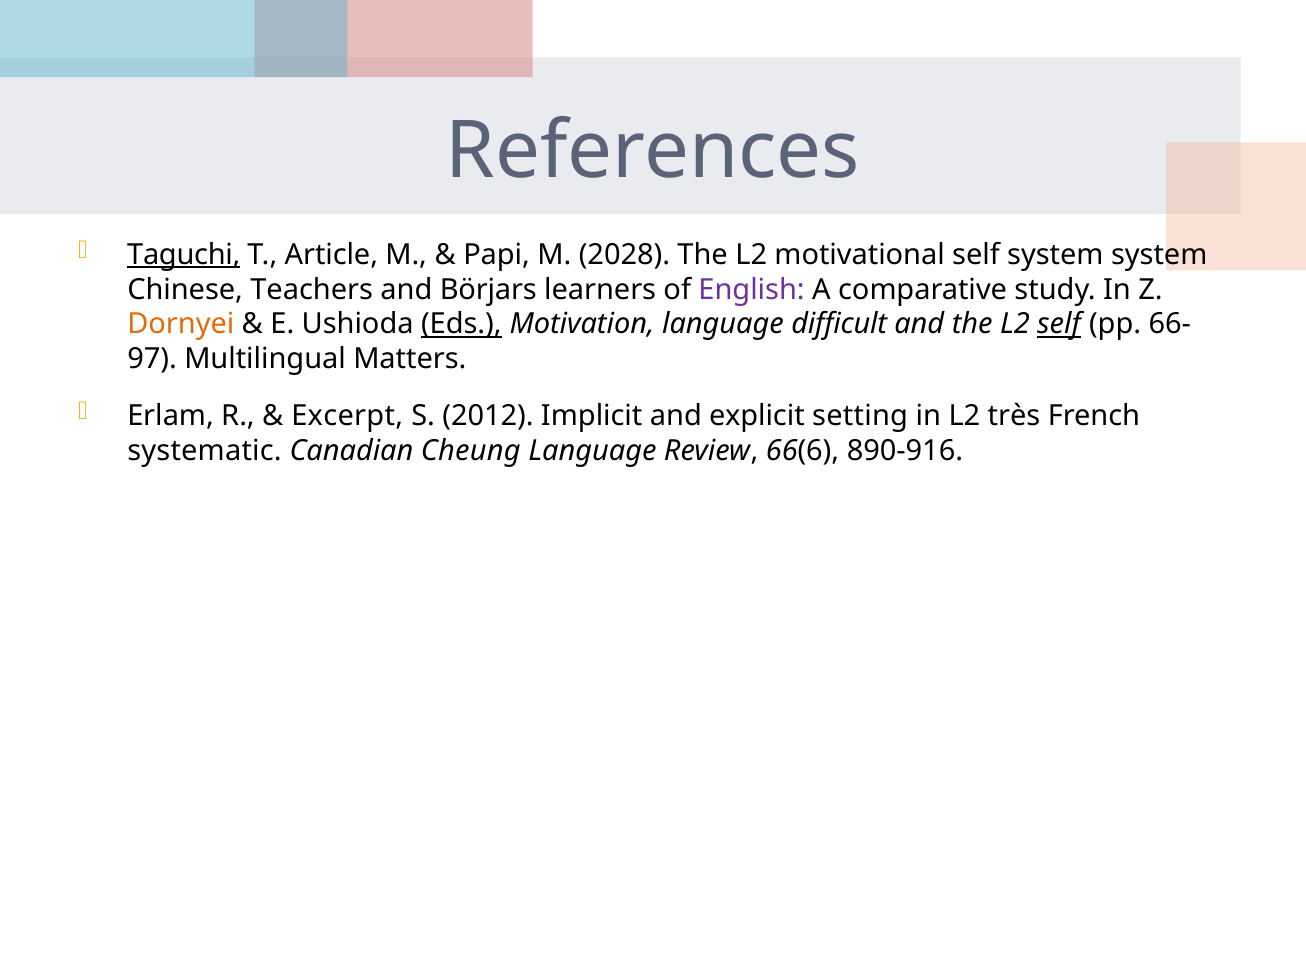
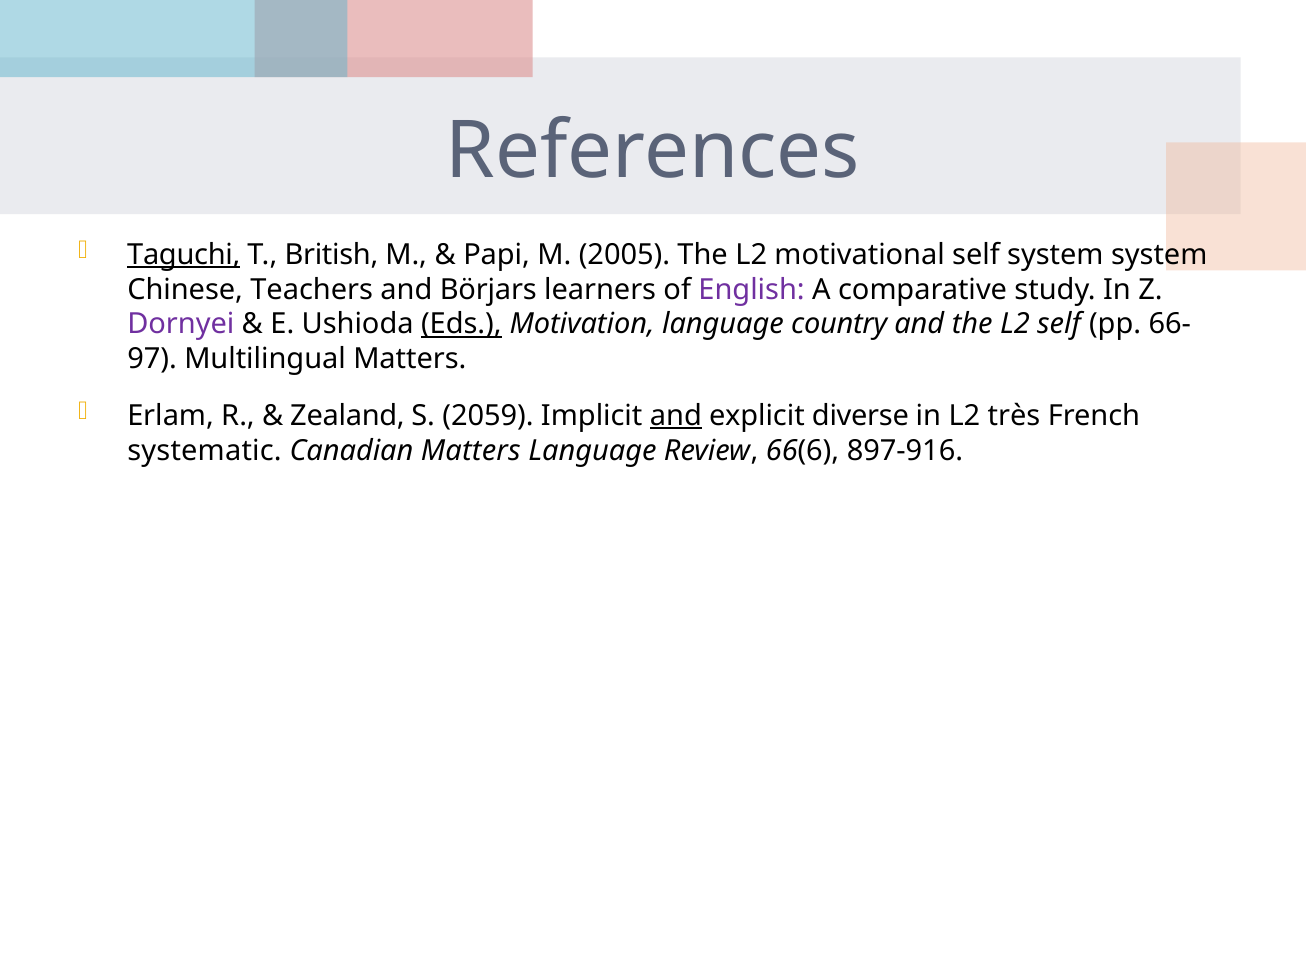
Article: Article -> British (331, 255)
2028: 2028 -> 2005 (624, 255)
Dornyei colour: orange -> purple (181, 324)
difficult: difficult -> country (839, 324)
self underline: present -> none (1059, 324)
Excerpt: Excerpt -> Zealand (347, 415)
2012: 2012 -> 2059 (488, 415)
and underline: none -> present (676, 415)
setting: setting -> diverse (860, 415)
Canadian Cheung: Cheung -> Matters (471, 450)
890-916: 890-916 -> 897-916 (905, 450)
